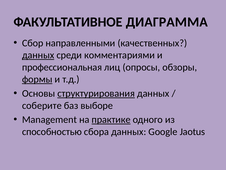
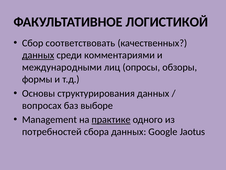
ДИАГРАММА: ДИАГРАММА -> ЛОГИСТИКОЙ (167, 22)
направленными: направленными -> соответствовать (80, 43)
профессиональная: профессиональная -> международными (62, 67)
формы underline: present -> none (37, 79)
структурирования underline: present -> none (96, 93)
соберите: соберите -> вопросах (42, 105)
способностью: способностью -> потребностей (52, 131)
